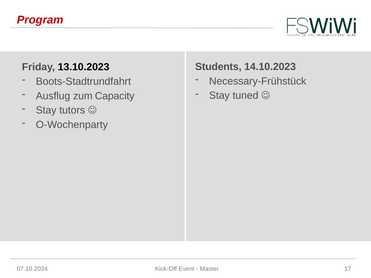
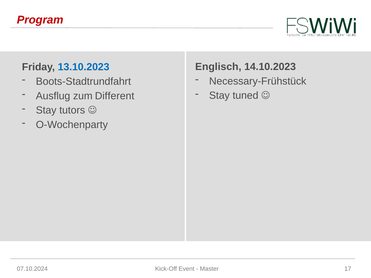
Students: Students -> Englisch (218, 67)
13.10.2023 colour: black -> blue (84, 67)
Capacity: Capacity -> Different (115, 96)
